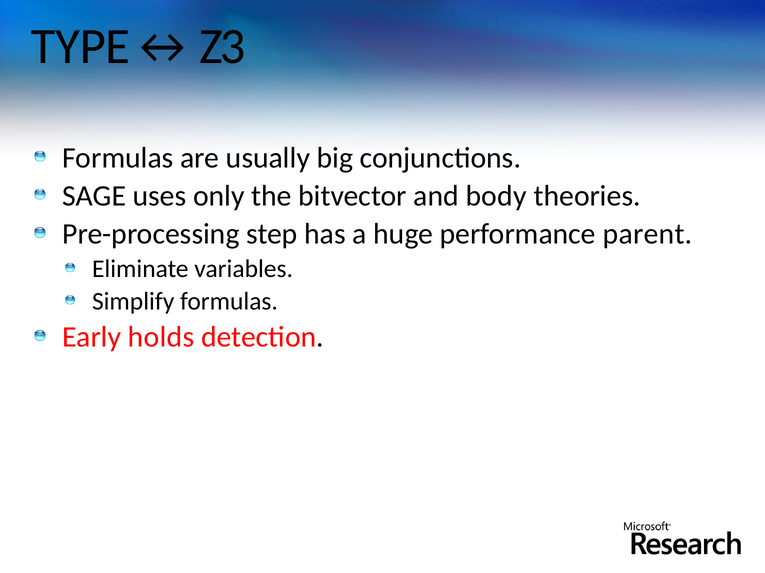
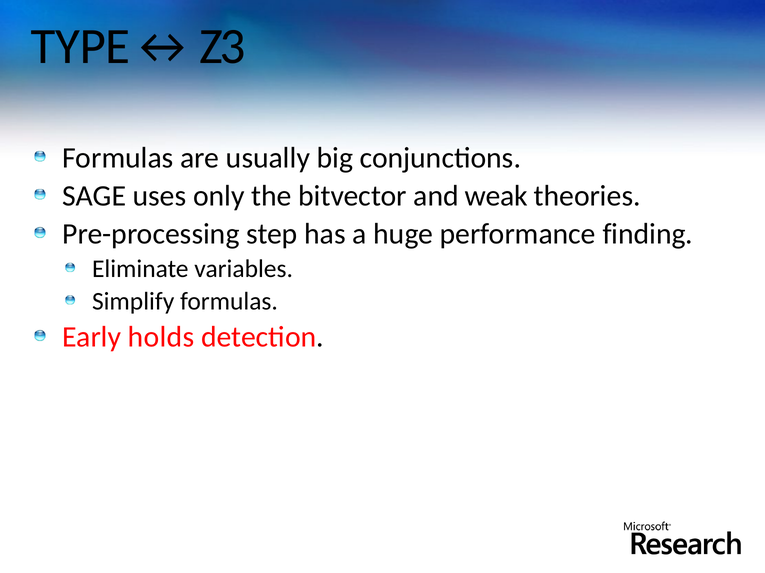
body: body -> weak (496, 196)
parent: parent -> finding (648, 234)
